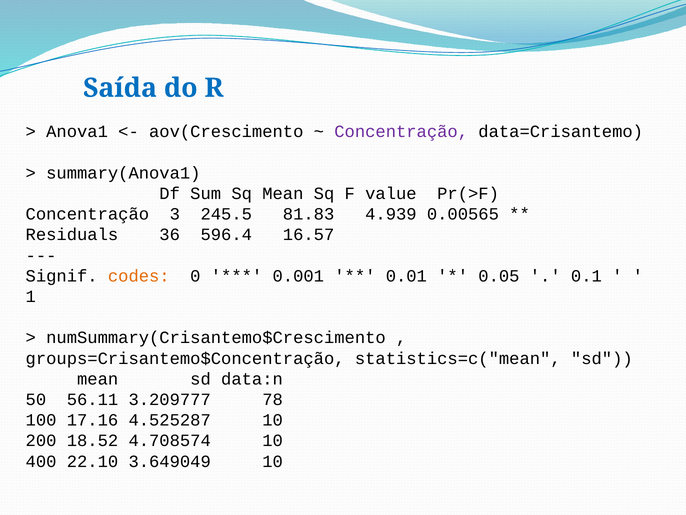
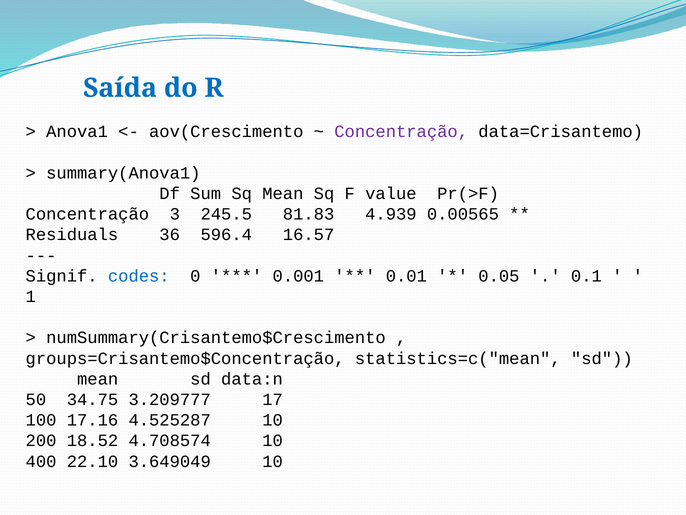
codes colour: orange -> blue (139, 276)
56.11: 56.11 -> 34.75 (92, 399)
78: 78 -> 17 (273, 399)
